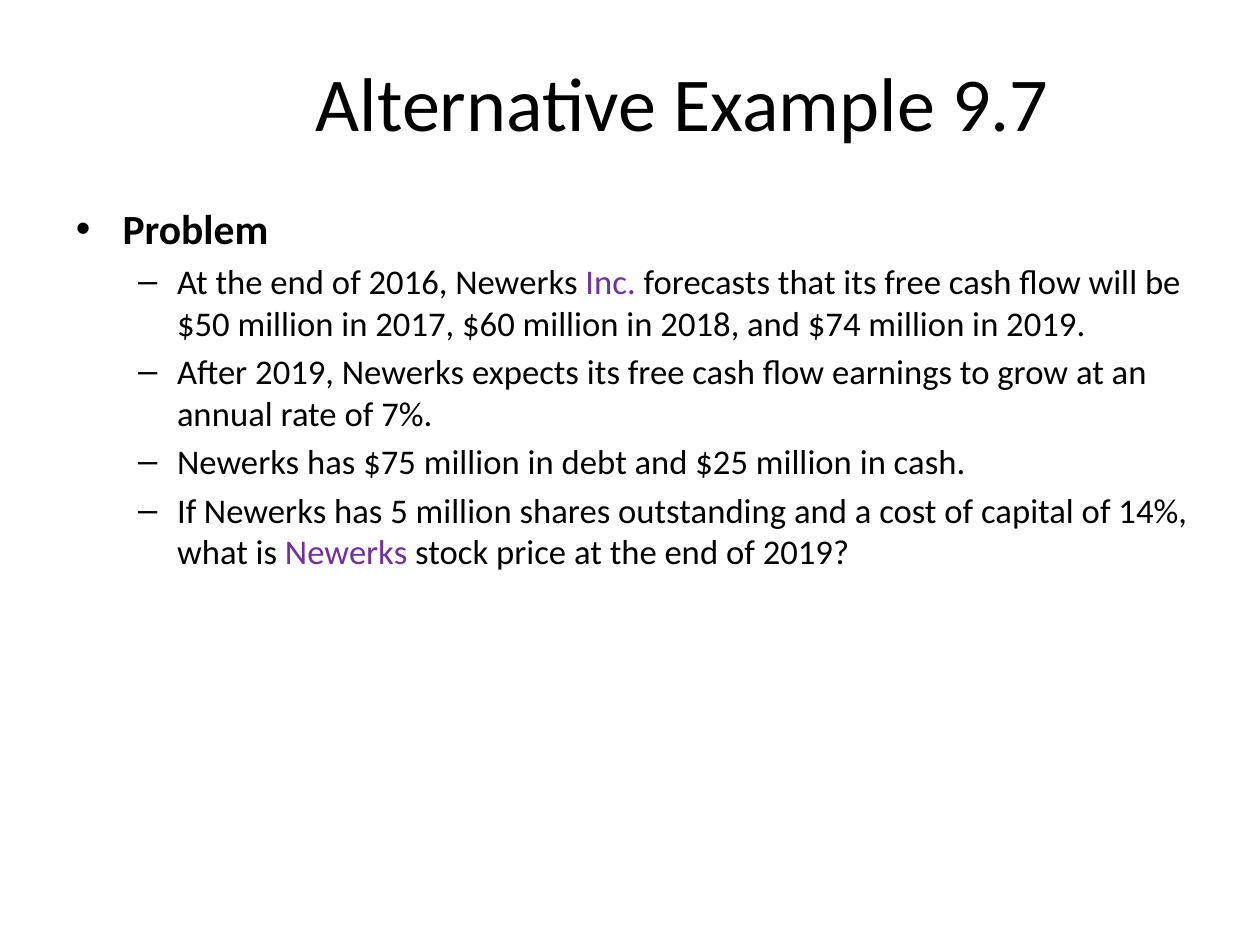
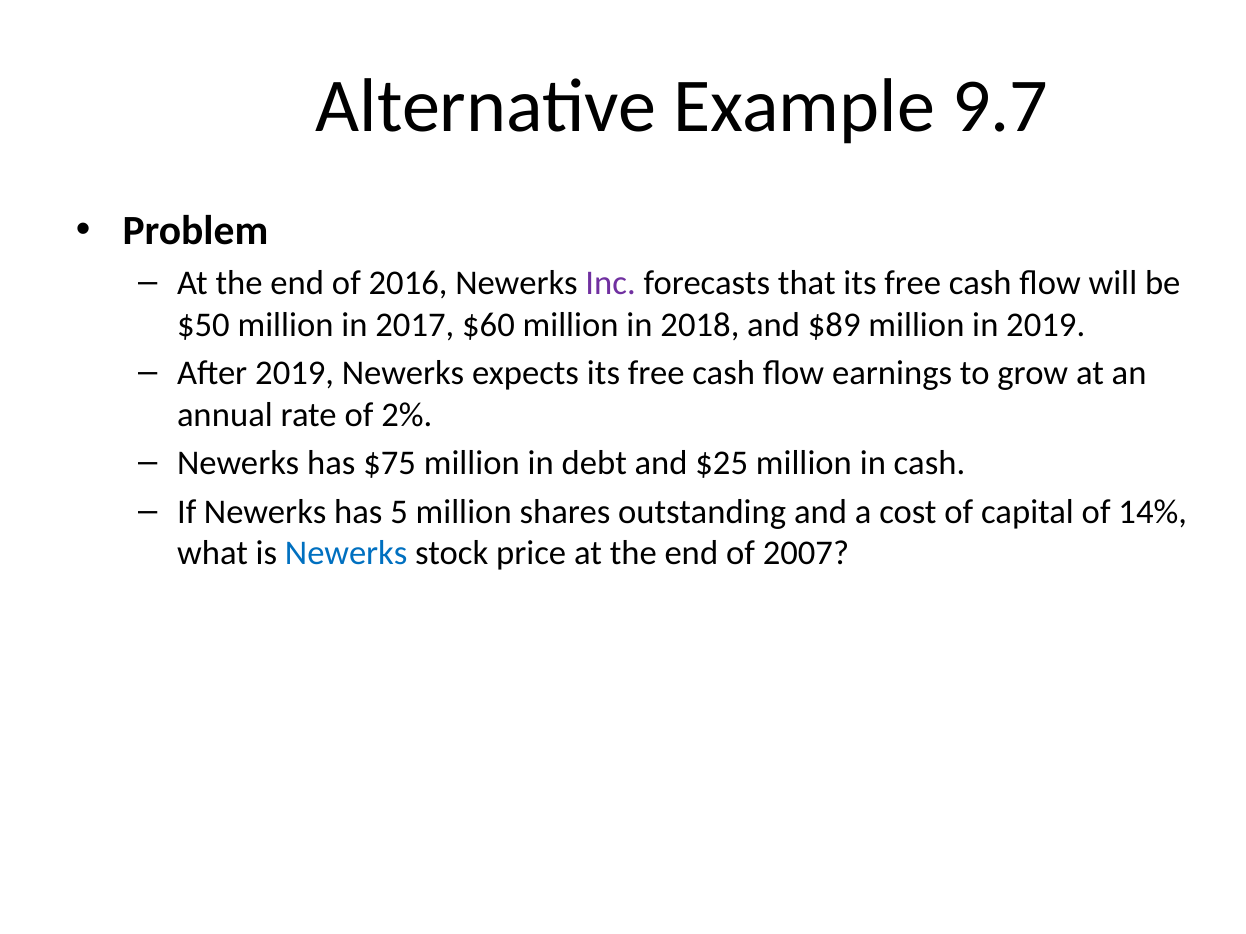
$74: $74 -> $89 (834, 325)
7%: 7% -> 2% (407, 415)
Newerks colour: purple -> blue (346, 554)
of 2019: 2019 -> 2007 (806, 554)
